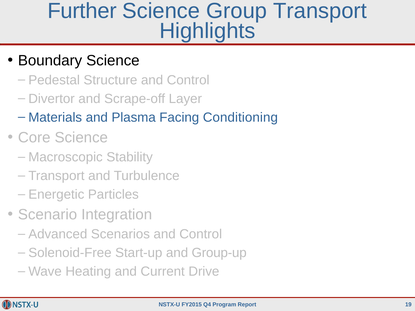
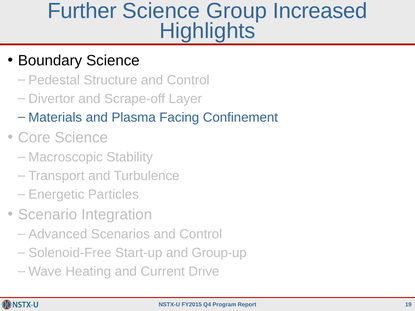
Group Transport: Transport -> Increased (320, 11)
Conditioning: Conditioning -> Confinement (240, 117)
